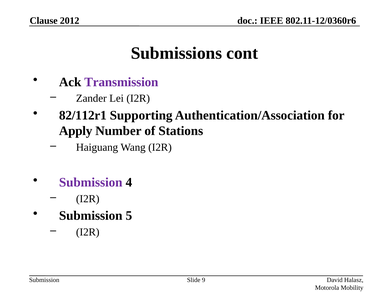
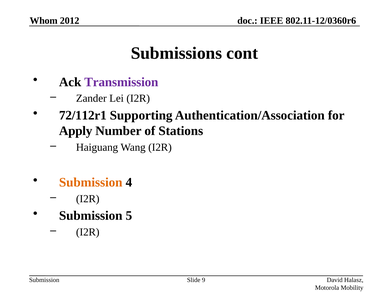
Clause: Clause -> Whom (44, 21)
82/112r1: 82/112r1 -> 72/112r1 (83, 115)
Submission colour: purple -> orange (91, 182)
